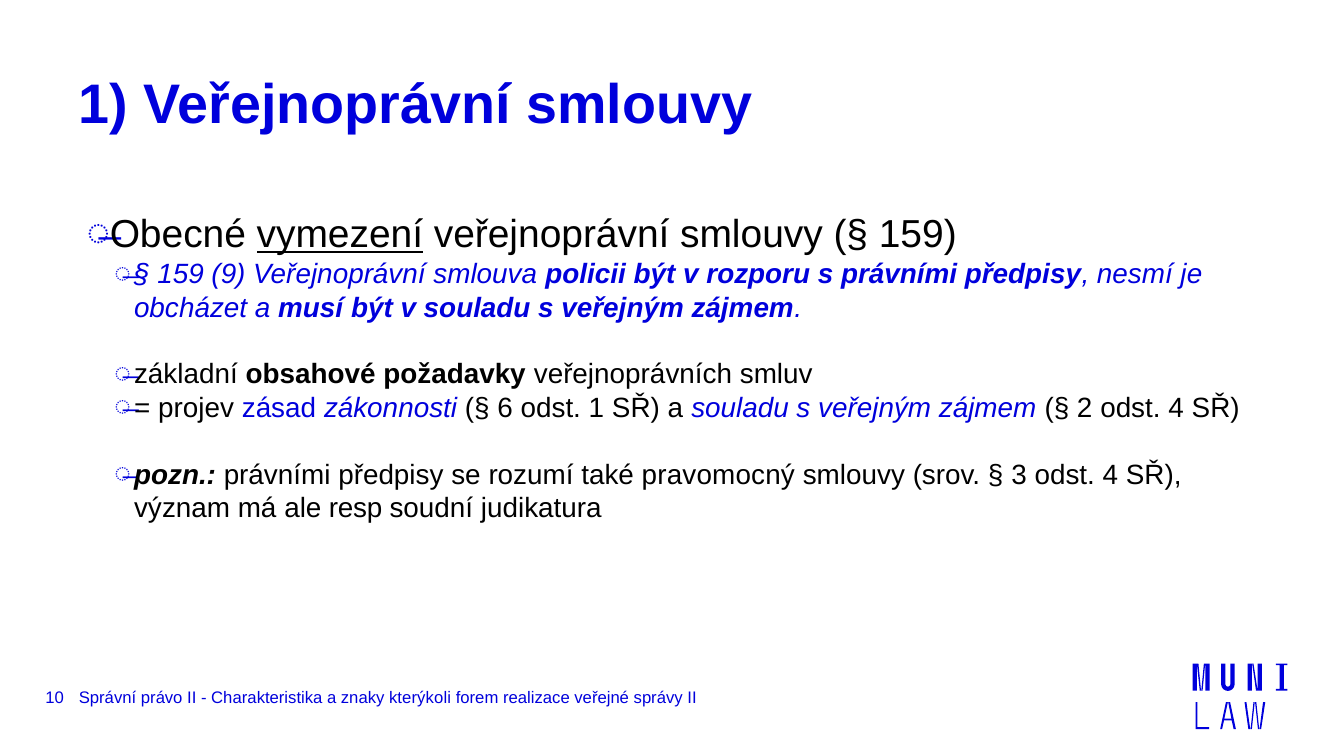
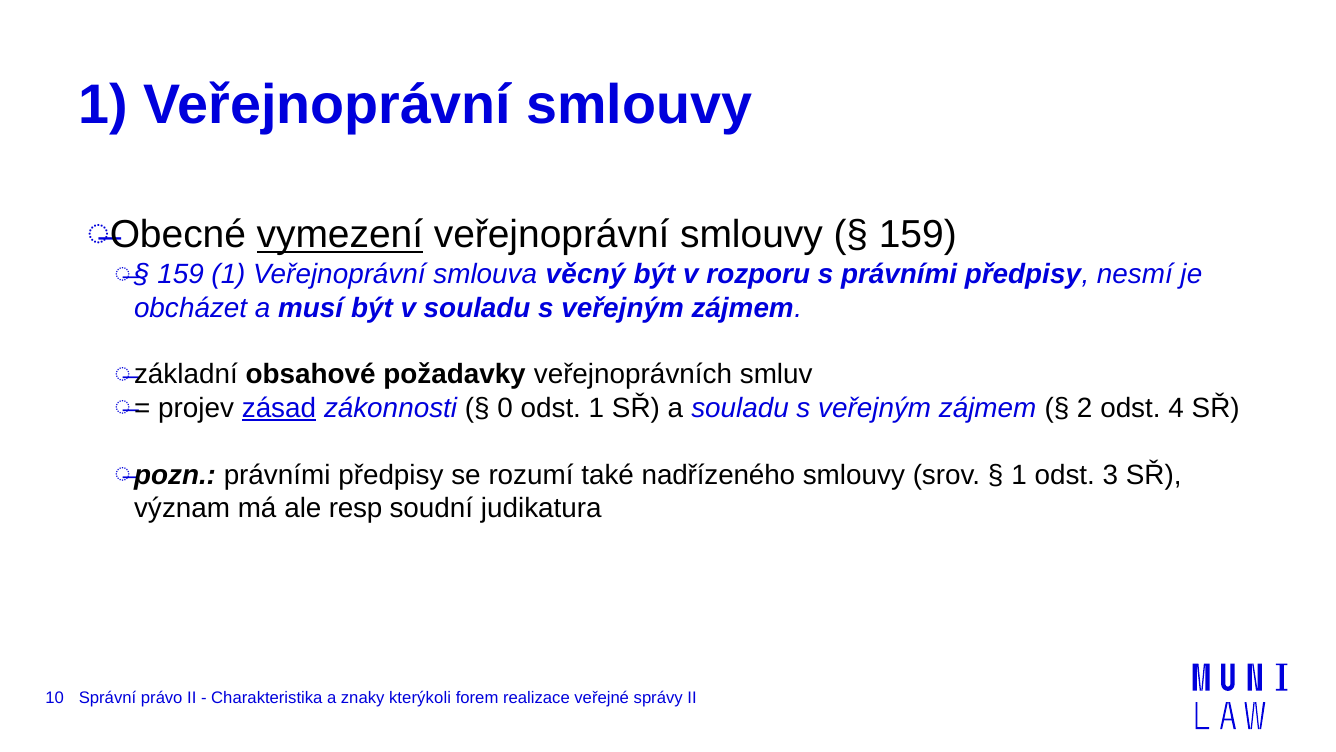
159 9: 9 -> 1 (228, 274)
policii: policii -> věcný (586, 274)
zásad underline: none -> present (279, 408)
6: 6 -> 0 (505, 408)
pravomocný: pravomocný -> nadřízeného (718, 475)
3: 3 -> 1 (1019, 475)
4: 4 -> 3 (1110, 475)
